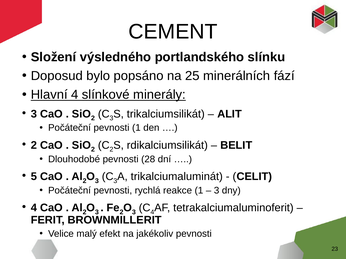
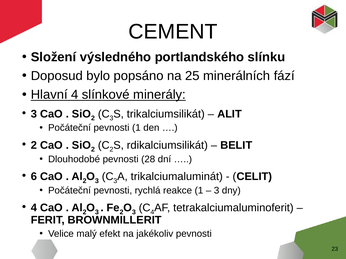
5: 5 -> 6 (34, 177)
